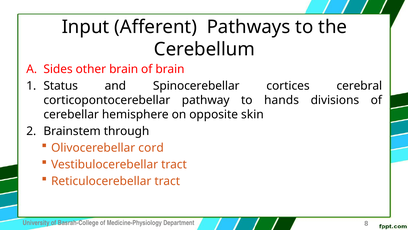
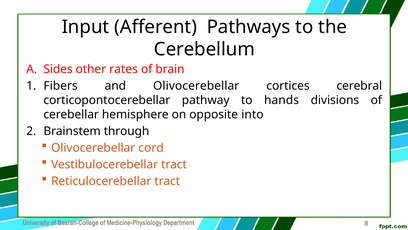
other brain: brain -> rates (124, 69)
Status: Status -> Fibers (61, 86)
and Spinocerebellar: Spinocerebellar -> Olivocerebellar (196, 86)
skin: skin -> into (252, 114)
